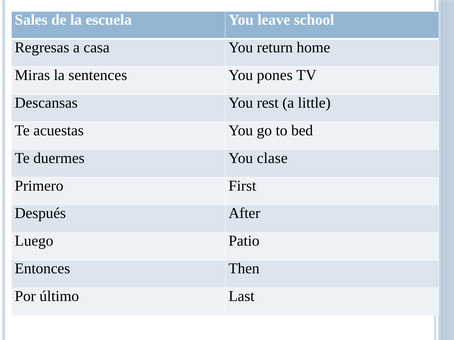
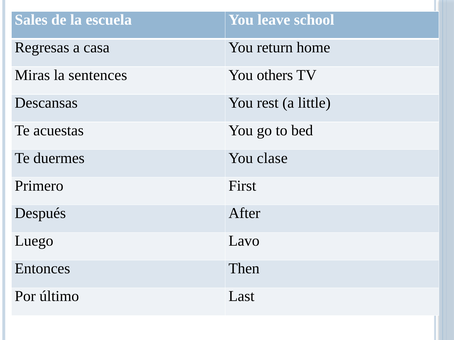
pones: pones -> others (275, 75)
Patio: Patio -> Lavo (244, 241)
